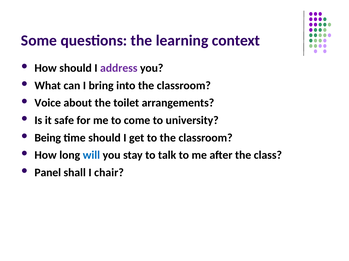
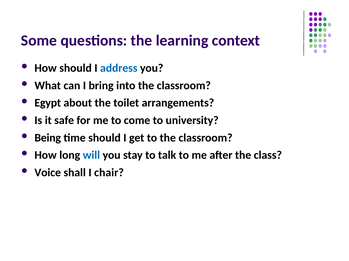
address colour: purple -> blue (119, 68)
Voice: Voice -> Egypt (48, 103)
Panel: Panel -> Voice (48, 173)
